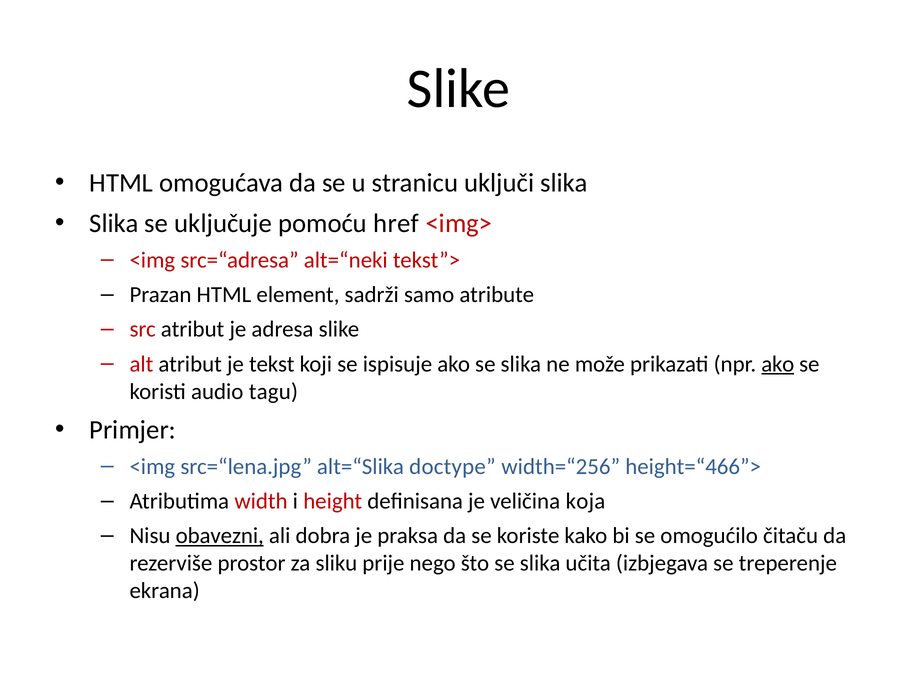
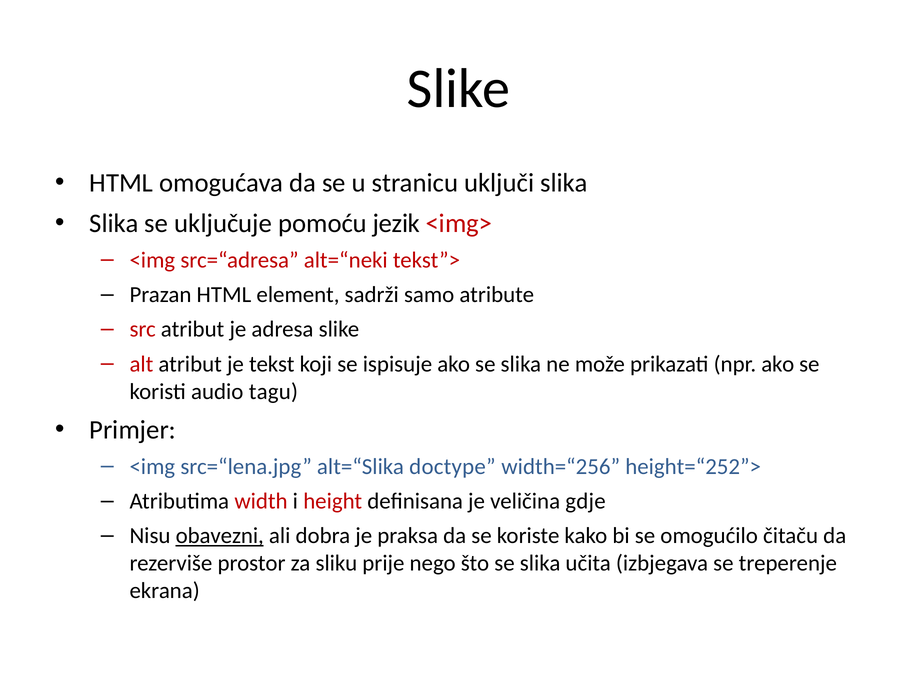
href: href -> jezik (396, 223)
ako underline: present -> none (778, 364)
height=“466”>: height=“466”> -> height=“252”> (693, 466)
koja: koja -> gdje (585, 501)
